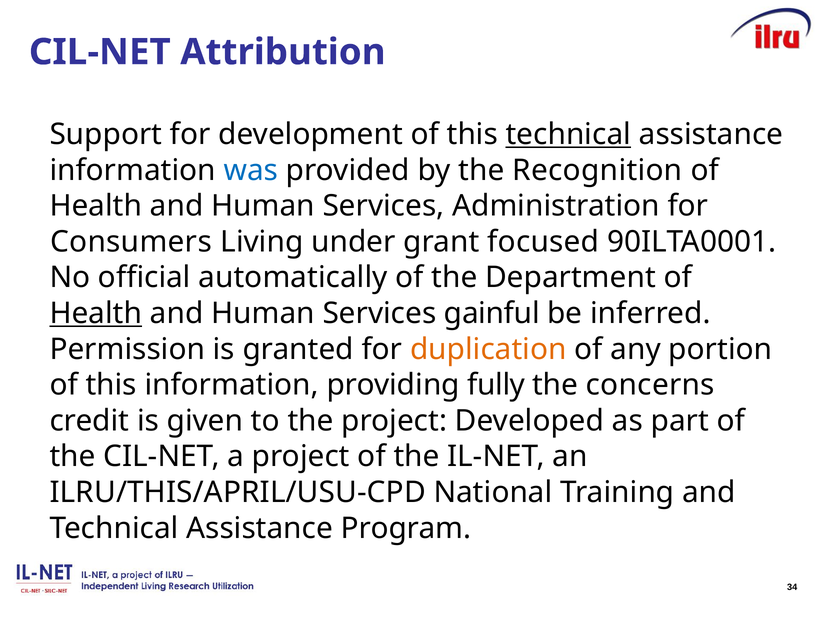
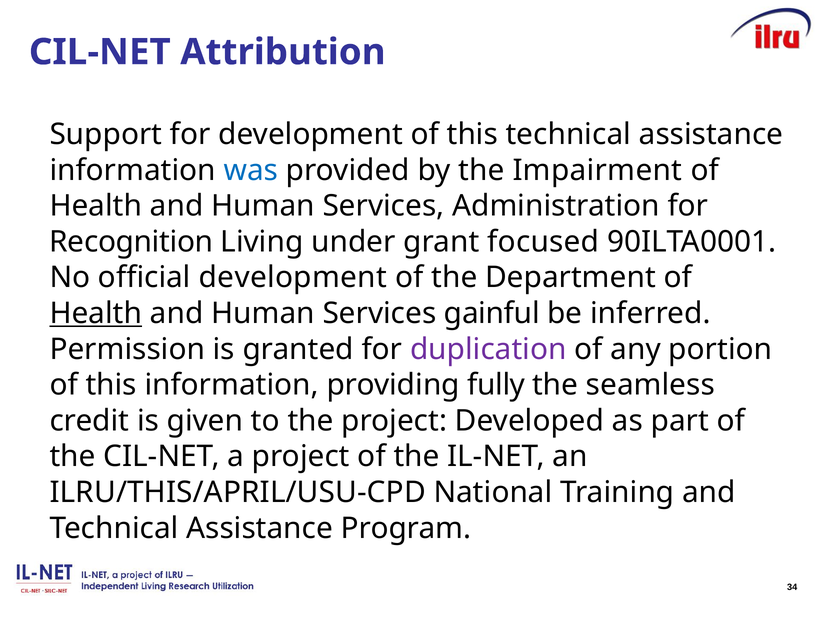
technical underline: present -> none (568, 134)
Recognition: Recognition -> Impairment (597, 170)
Consumers: Consumers -> Recognition (131, 242)
official automatically: automatically -> development (293, 277)
duplication colour: orange -> purple (488, 349)
concerns: concerns -> seamless (650, 385)
